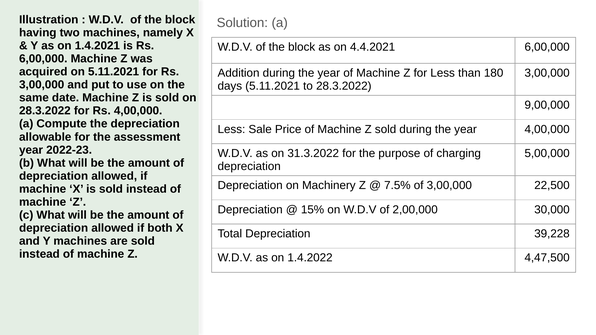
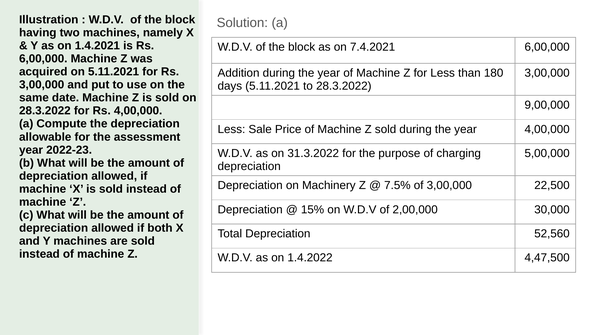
4.4.2021: 4.4.2021 -> 7.4.2021 (373, 47)
39,228: 39,228 -> 52,560 (552, 234)
